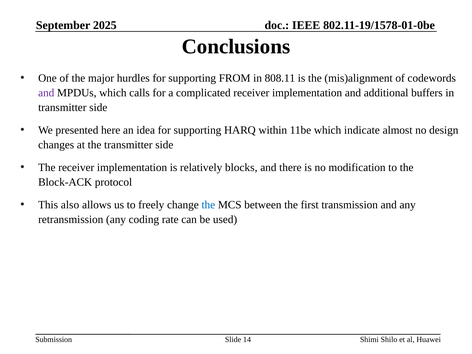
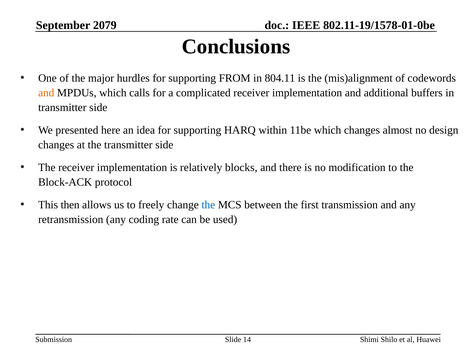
2025: 2025 -> 2079 (105, 25)
808.11: 808.11 -> 804.11 (280, 78)
and colour: purple -> orange (46, 93)
which indicate: indicate -> changes (362, 130)
also: also -> then (70, 205)
